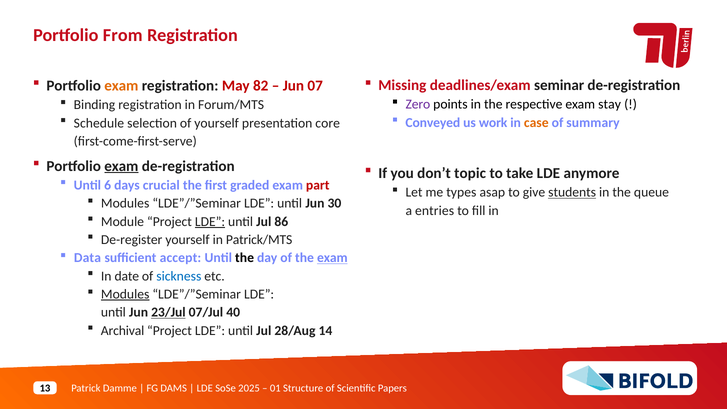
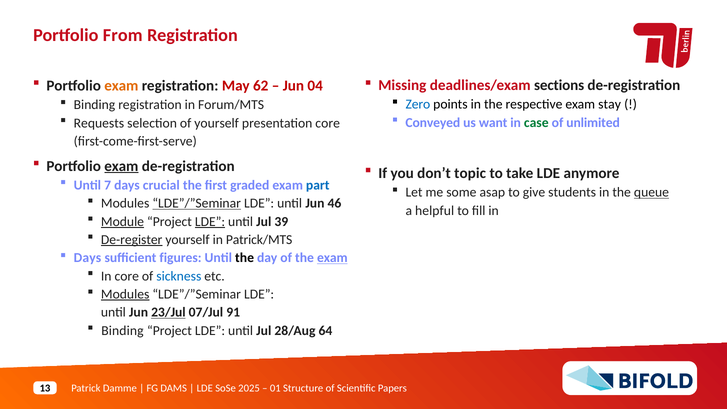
seminar: seminar -> sections (559, 85)
82: 82 -> 62 (261, 86)
07: 07 -> 04 (315, 86)
Zero colour: purple -> blue (418, 104)
work: work -> want (493, 123)
case colour: orange -> green (536, 123)
summary: summary -> unlimited (593, 123)
Schedule: Schedule -> Requests (99, 123)
6: 6 -> 7 (108, 185)
part colour: red -> blue (318, 185)
types: types -> some (461, 192)
students underline: present -> none (572, 192)
queue underline: none -> present (652, 192)
LDE”/”Seminar underline: none -> present (197, 203)
30: 30 -> 46 (334, 203)
entries: entries -> helpful (435, 211)
Module underline: none -> present (123, 221)
86: 86 -> 39 (281, 221)
De-register underline: none -> present (132, 240)
Data: Data -> Days (88, 258)
accept: accept -> figures (181, 258)
In date: date -> core (127, 276)
40: 40 -> 91 (233, 312)
Archival: Archival -> Binding (122, 331)
14: 14 -> 64 (325, 331)
